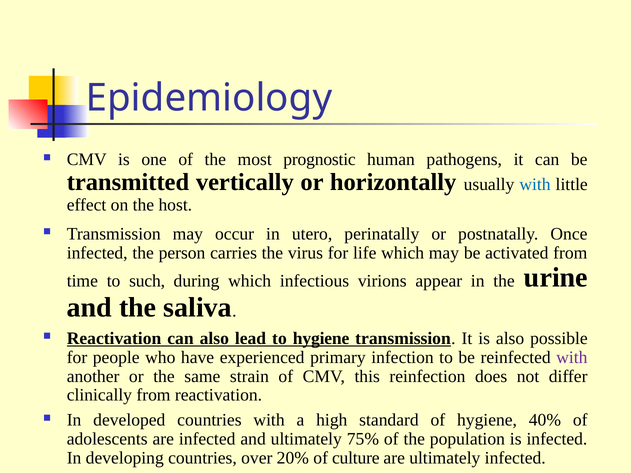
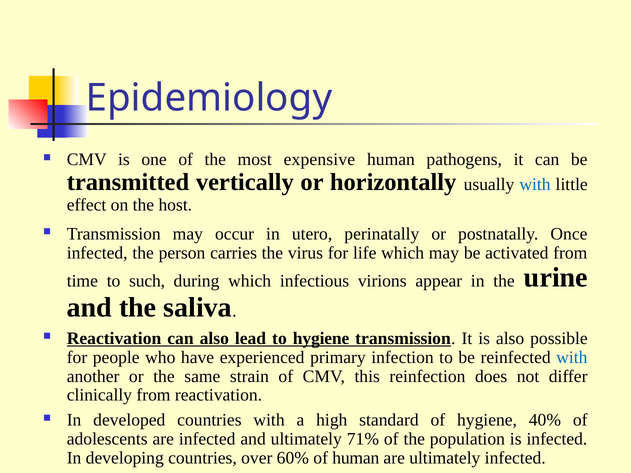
prognostic: prognostic -> expensive (319, 160)
with colour: purple -> blue (572, 357)
75%: 75% -> 71% (363, 439)
20%: 20% -> 60% (293, 458)
of culture: culture -> human (356, 458)
